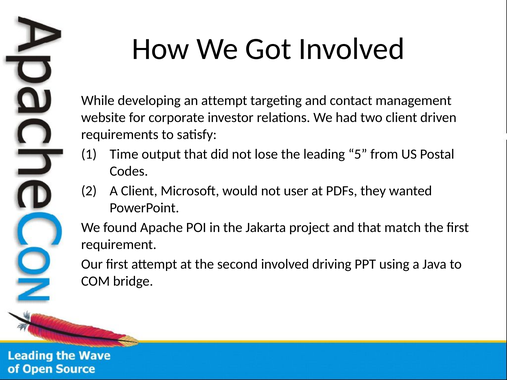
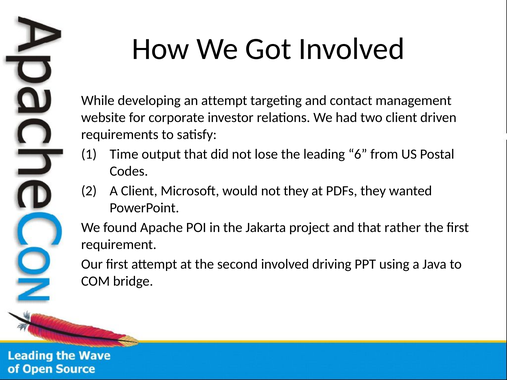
5: 5 -> 6 (358, 154)
not user: user -> they (296, 191)
match: match -> rather (403, 228)
